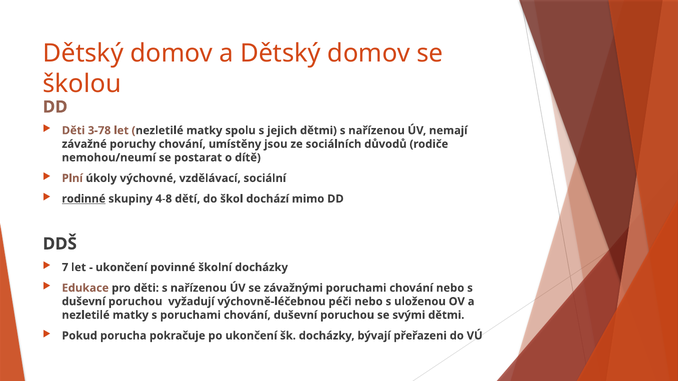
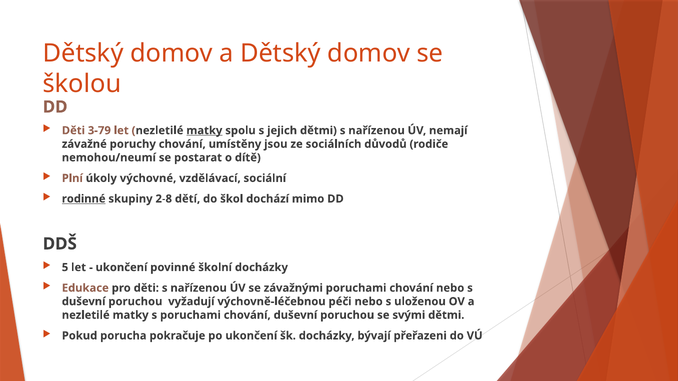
3-78: 3-78 -> 3-79 (99, 131)
matky underline: none -> present (204, 131)
4-8: 4-8 -> 2-8 (164, 199)
7: 7 -> 5 (65, 268)
